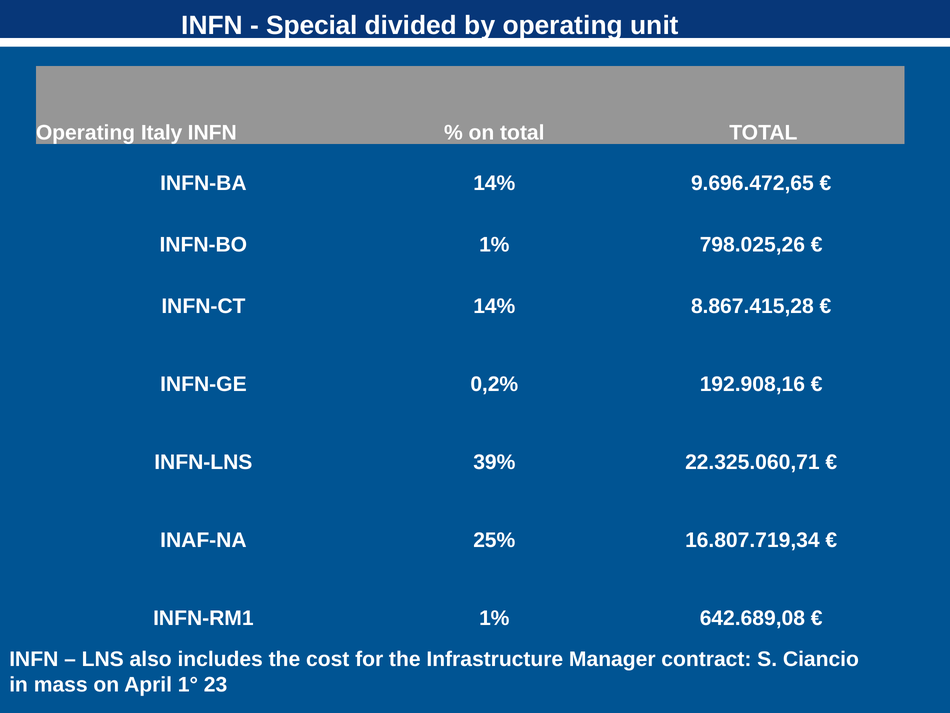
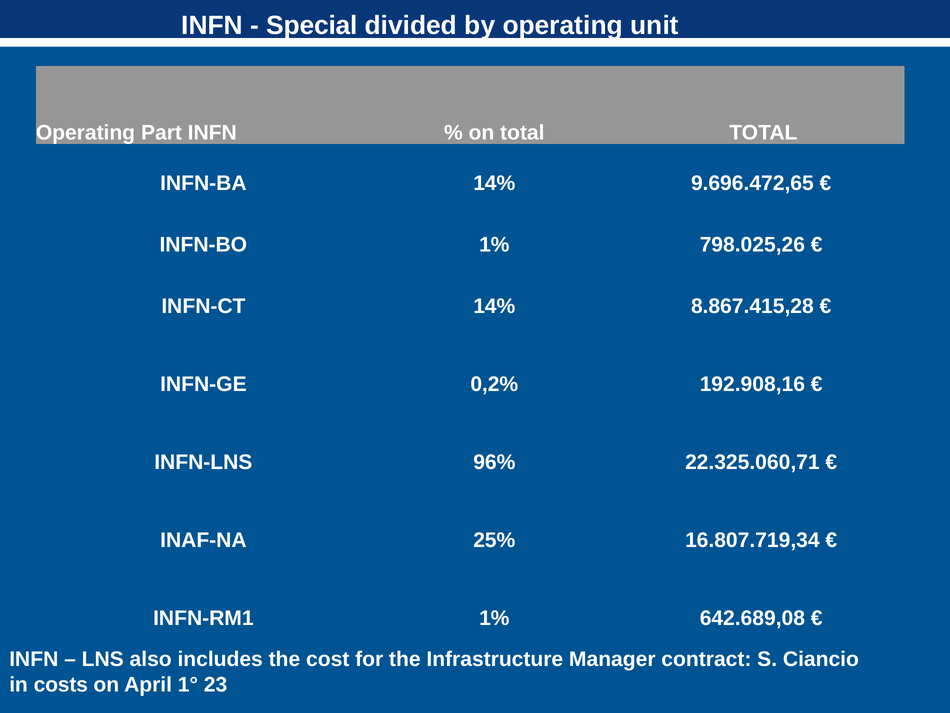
Italy: Italy -> Part (162, 133)
39%: 39% -> 96% (494, 462)
mass: mass -> costs (61, 684)
